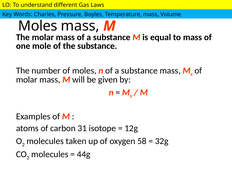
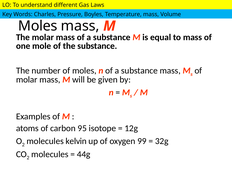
31: 31 -> 95 (82, 128)
taken: taken -> kelvin (76, 141)
58: 58 -> 99 (142, 141)
